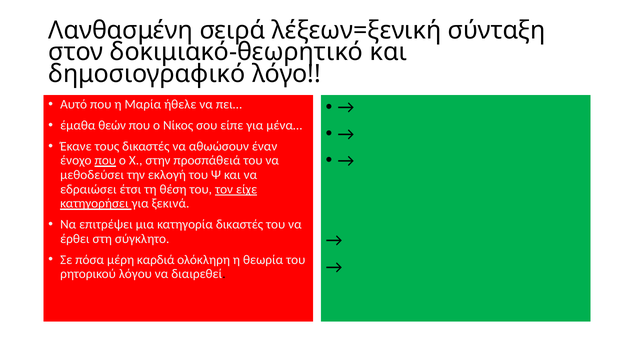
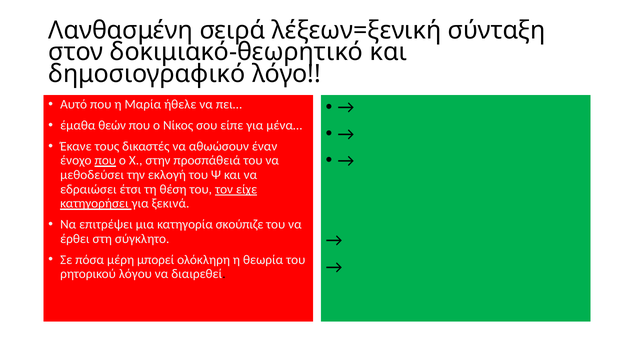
κατηγορία δικαστές: δικαστές -> σκούπιζε (240, 224)
καρδιά: καρδιά -> μπορεί (156, 259)
